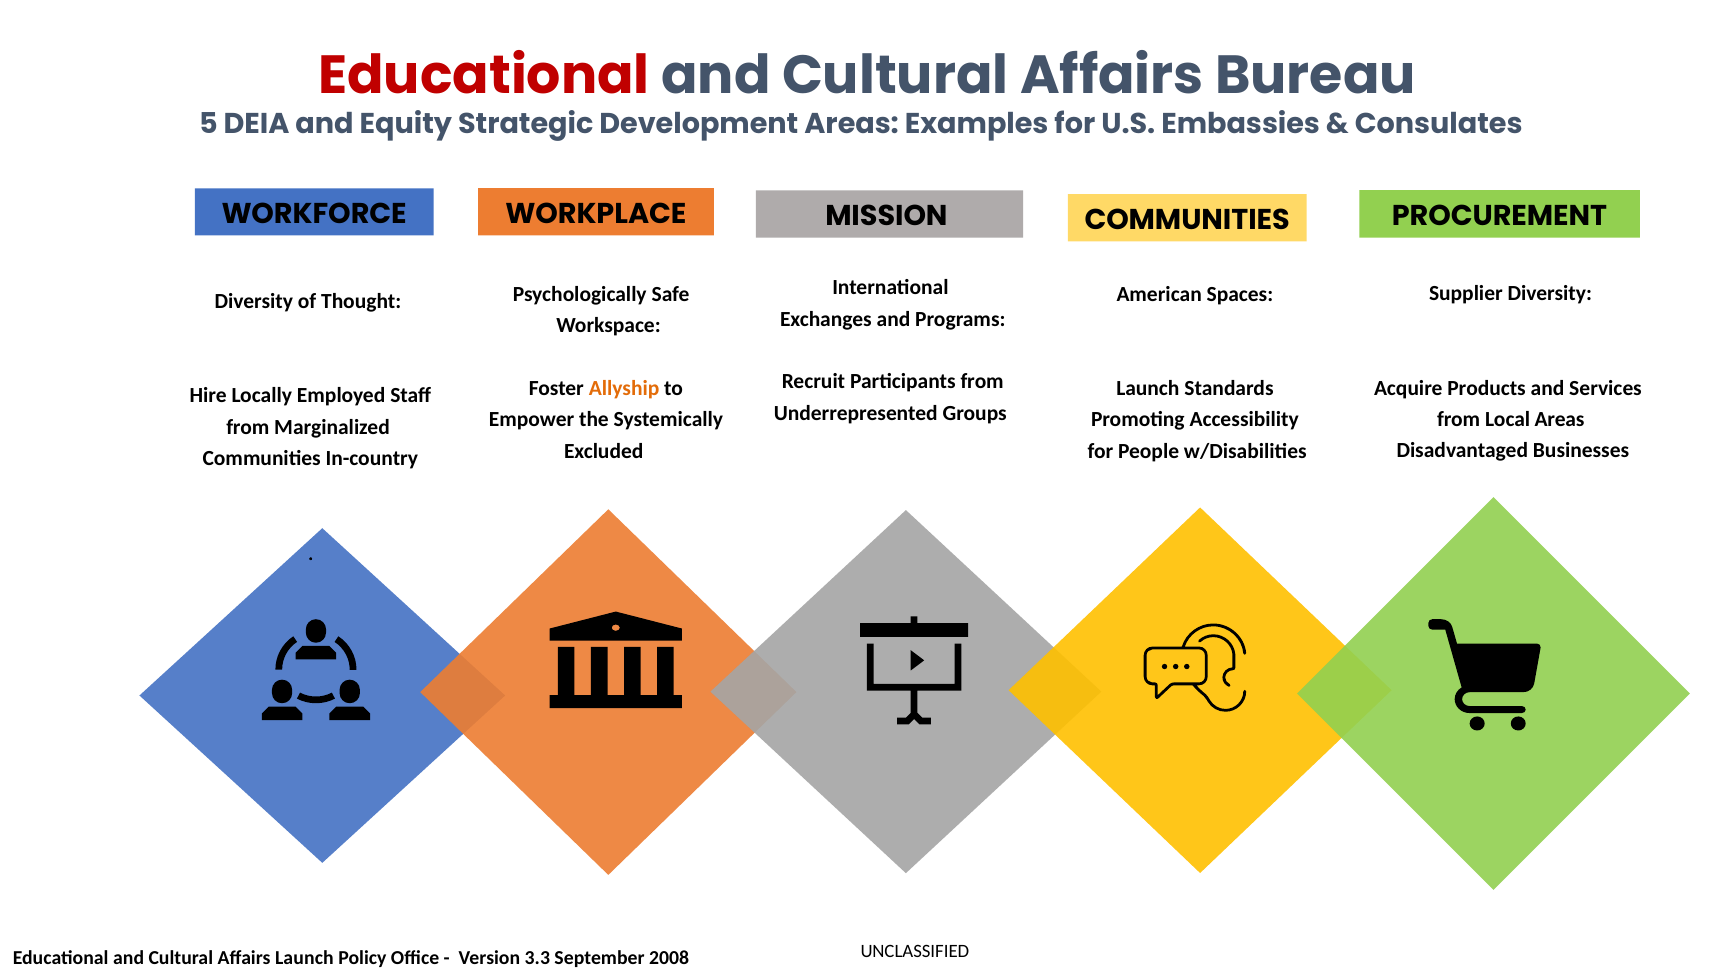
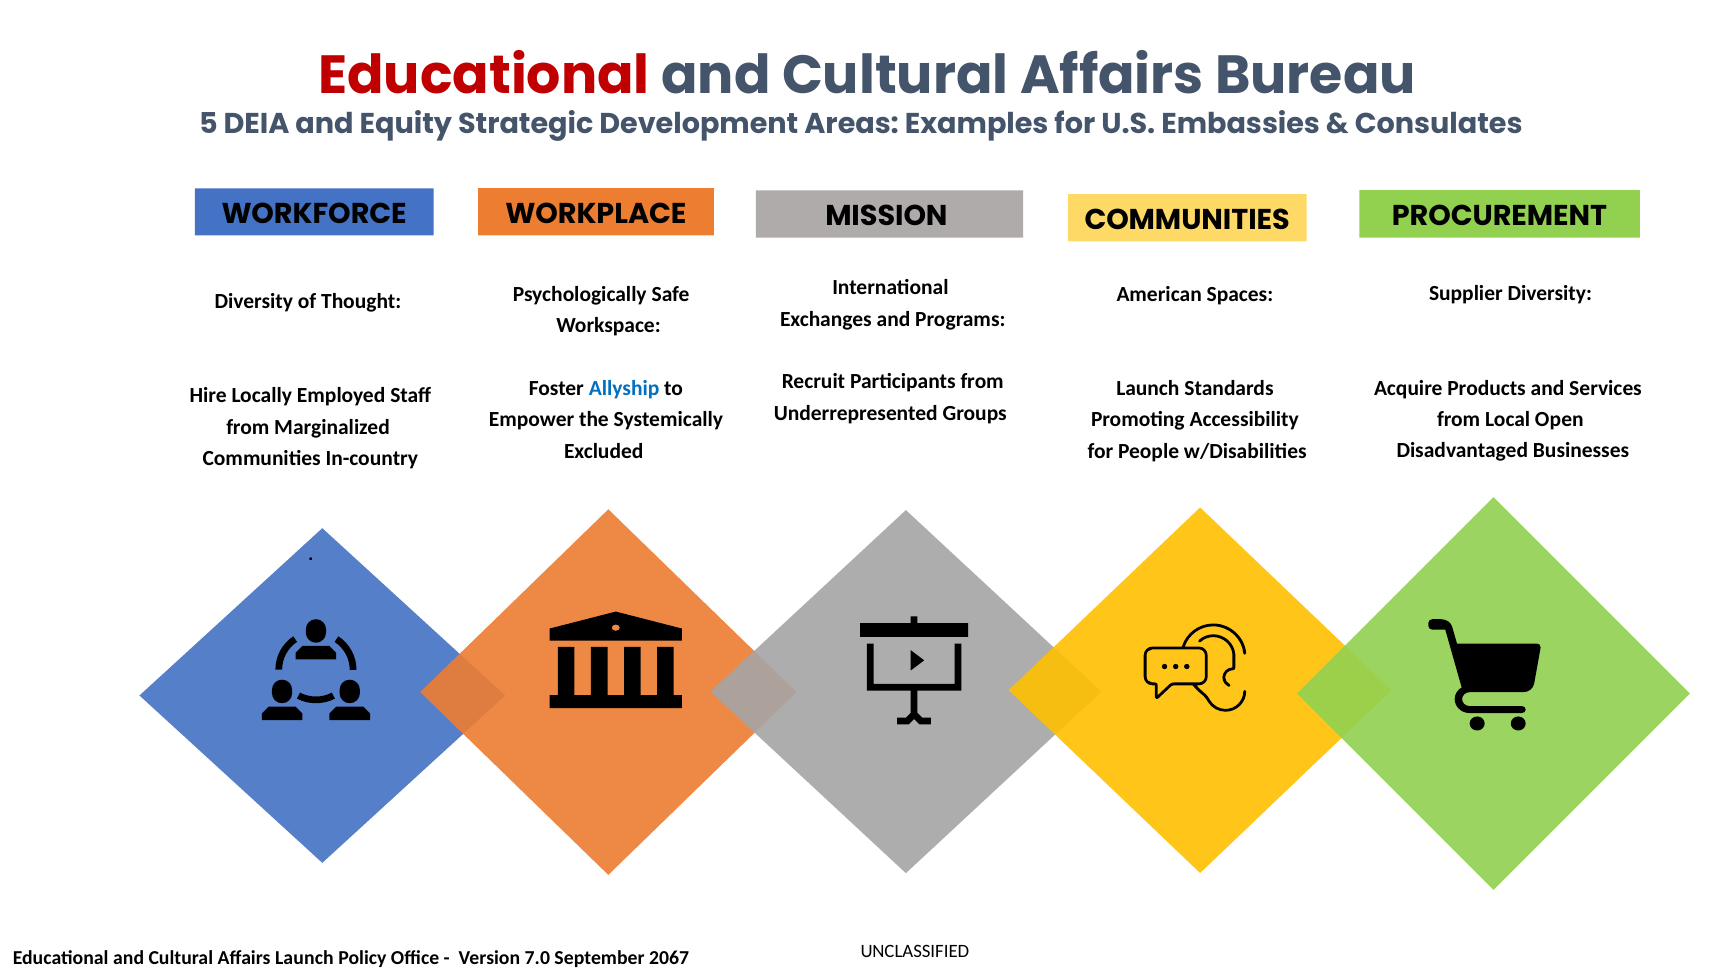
Allyship colour: orange -> blue (624, 389)
Local Areas: Areas -> Open (1559, 419)
3.3: 3.3 -> 7.0 (537, 958)
2008: 2008 -> 2067 (669, 958)
